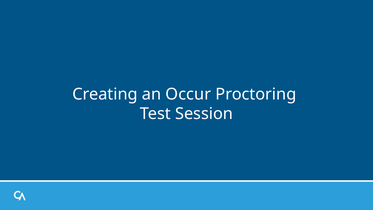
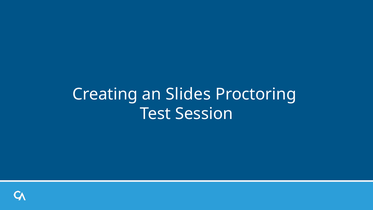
Occur: Occur -> Slides (188, 94)
